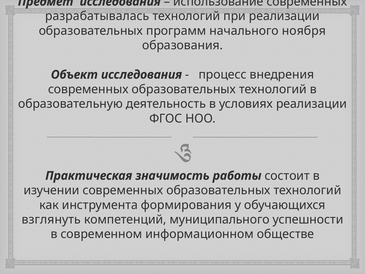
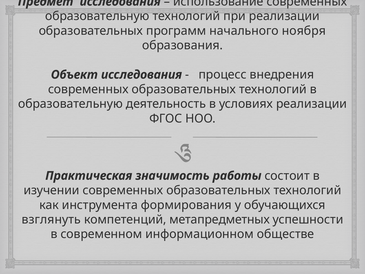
разрабатывалась: разрабатывалась -> образовательную (97, 16)
муниципального: муниципального -> метапредметных (220, 219)
